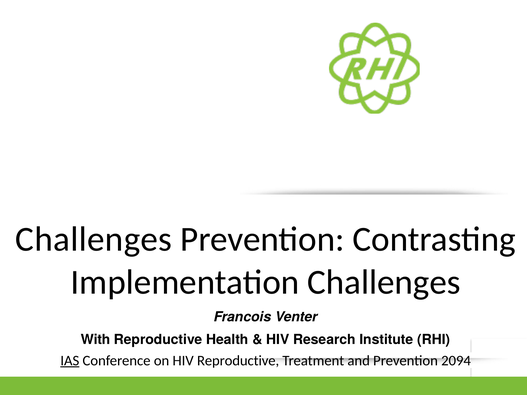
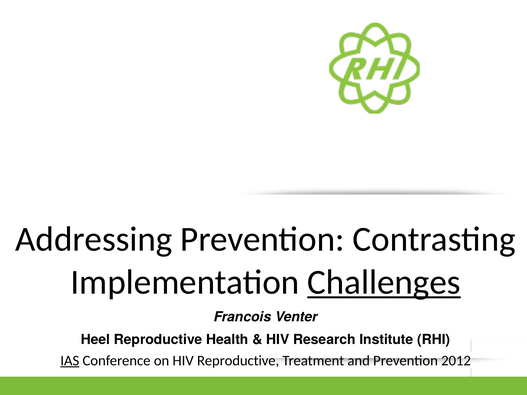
Challenges: Challenges -> Addressing (94, 240)
Challenges underline: none -> present (384, 282)
With: With -> Heel (95, 340)
2094: 2094 -> 2012 (456, 361)
